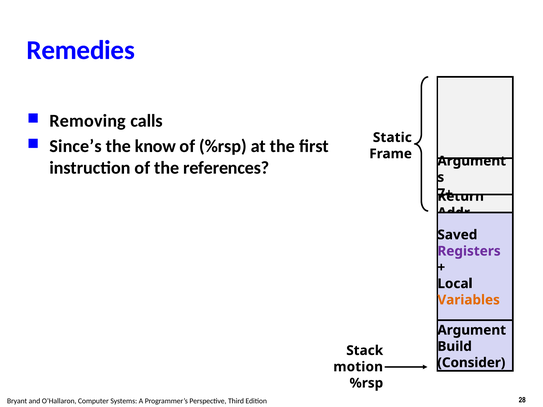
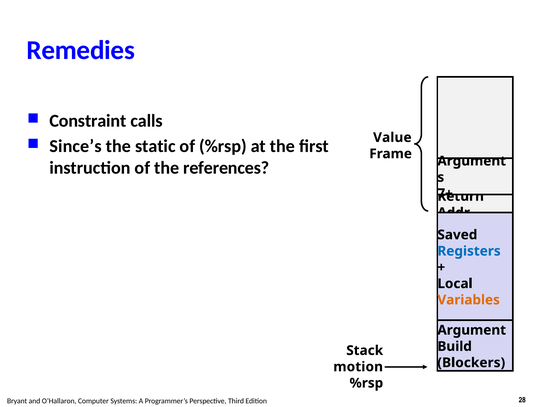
Removing: Removing -> Constraint (88, 121)
Static: Static -> Value (392, 138)
know: know -> static (155, 146)
Registers colour: purple -> blue (469, 251)
Consider: Consider -> Blockers (471, 363)
